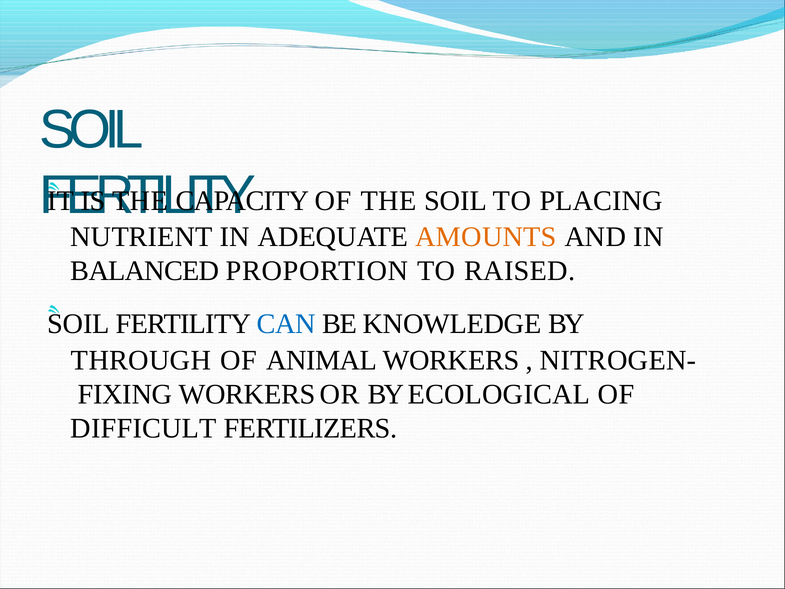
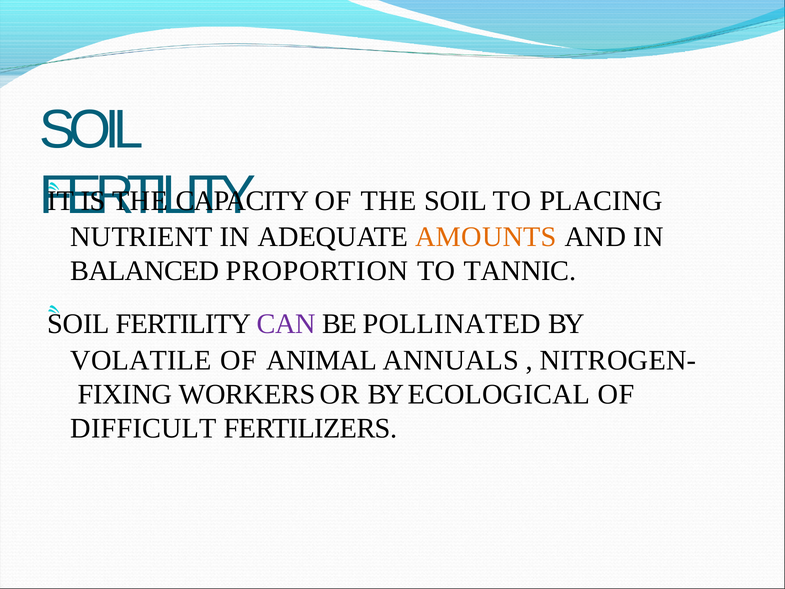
RAISED: RAISED -> TANNIC (520, 271)
CAN colour: blue -> purple (286, 324)
KNOWLEDGE: KNOWLEDGE -> POLLINATED (452, 324)
THROUGH: THROUGH -> VOLATILE (141, 360)
ANIMAL WORKERS: WORKERS -> ANNUALS (451, 360)
